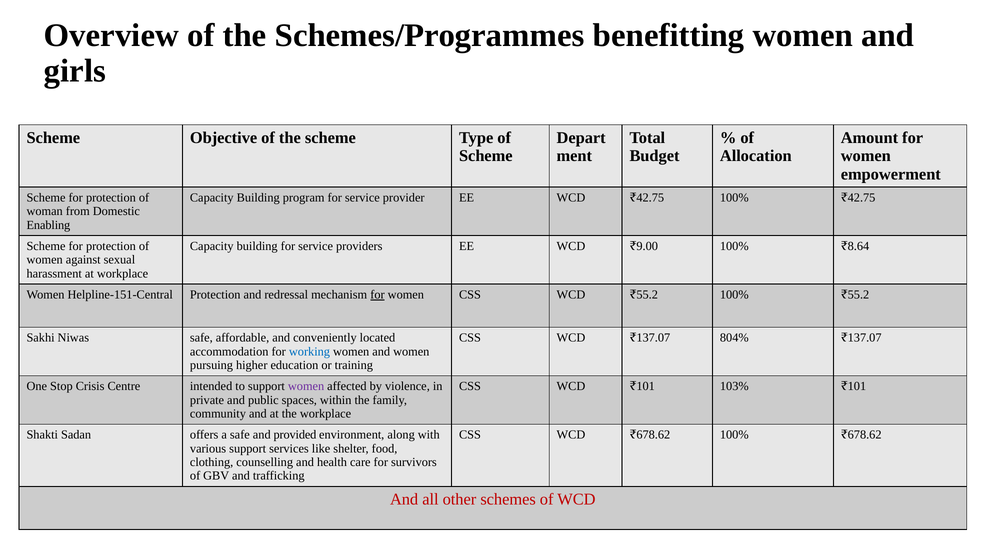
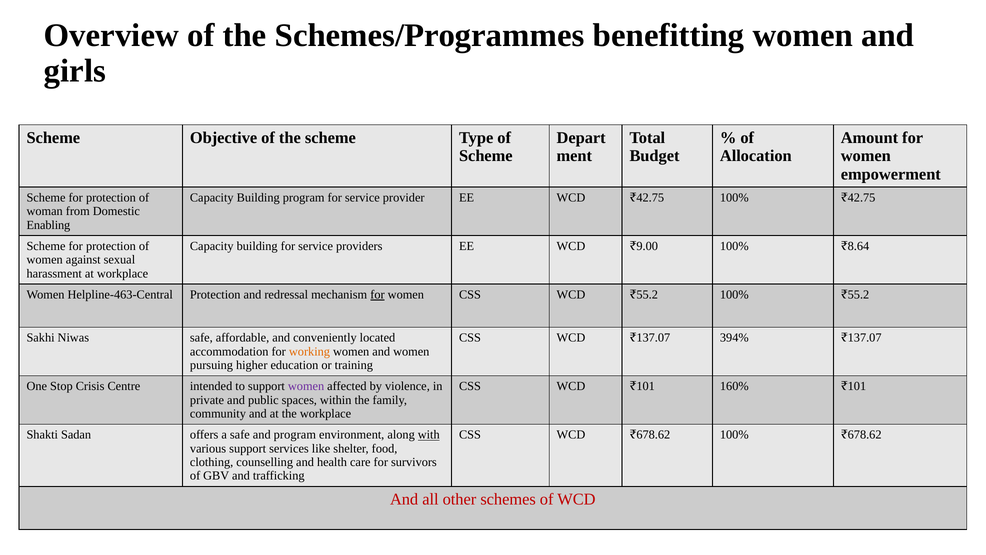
Helpline-151-Central: Helpline-151-Central -> Helpline-463-Central (120, 294)
804%: 804% -> 394% (734, 338)
working colour: blue -> orange (309, 351)
103%: 103% -> 160% (734, 386)
and provided: provided -> program (295, 435)
with underline: none -> present (429, 435)
